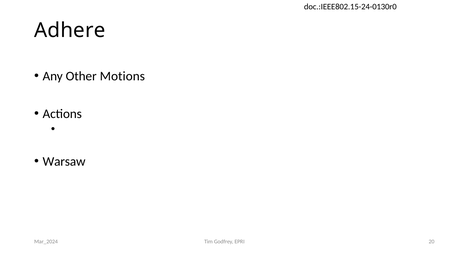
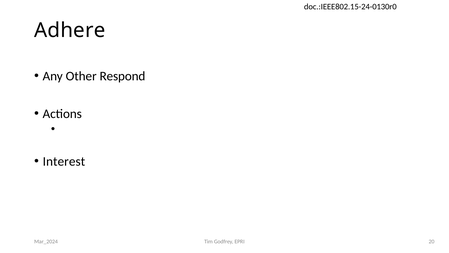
Motions: Motions -> Respond (122, 76)
Warsaw: Warsaw -> Interest (64, 161)
